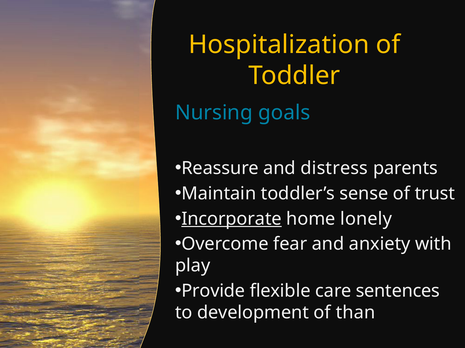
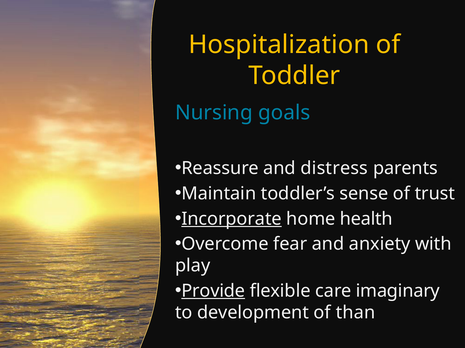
lonely: lonely -> health (366, 219)
Provide underline: none -> present (213, 291)
sentences: sentences -> imaginary (398, 291)
